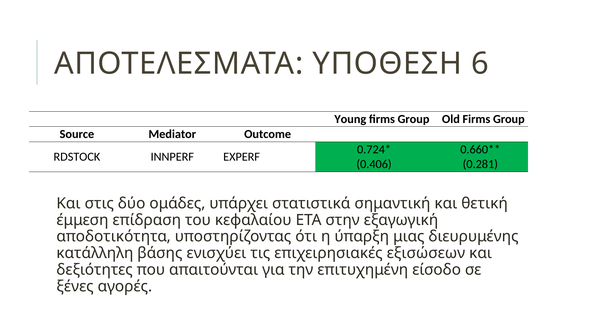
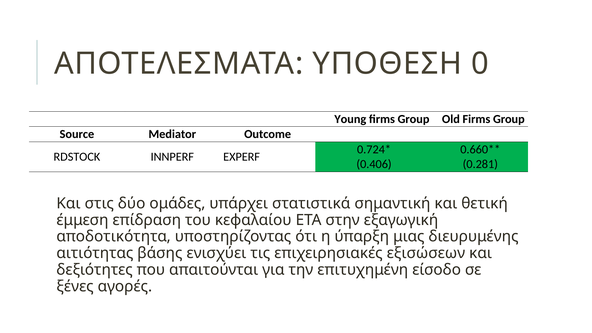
6: 6 -> 0 (480, 64)
κατάλληλη: κατάλληλη -> αιτιότητας (95, 253)
